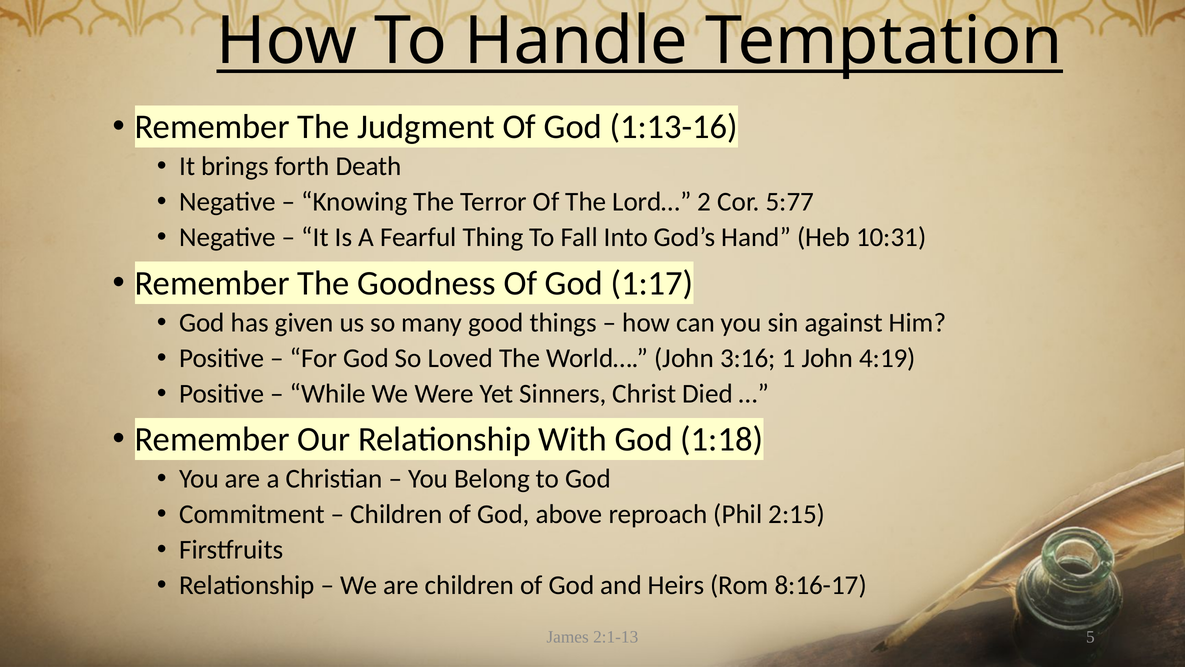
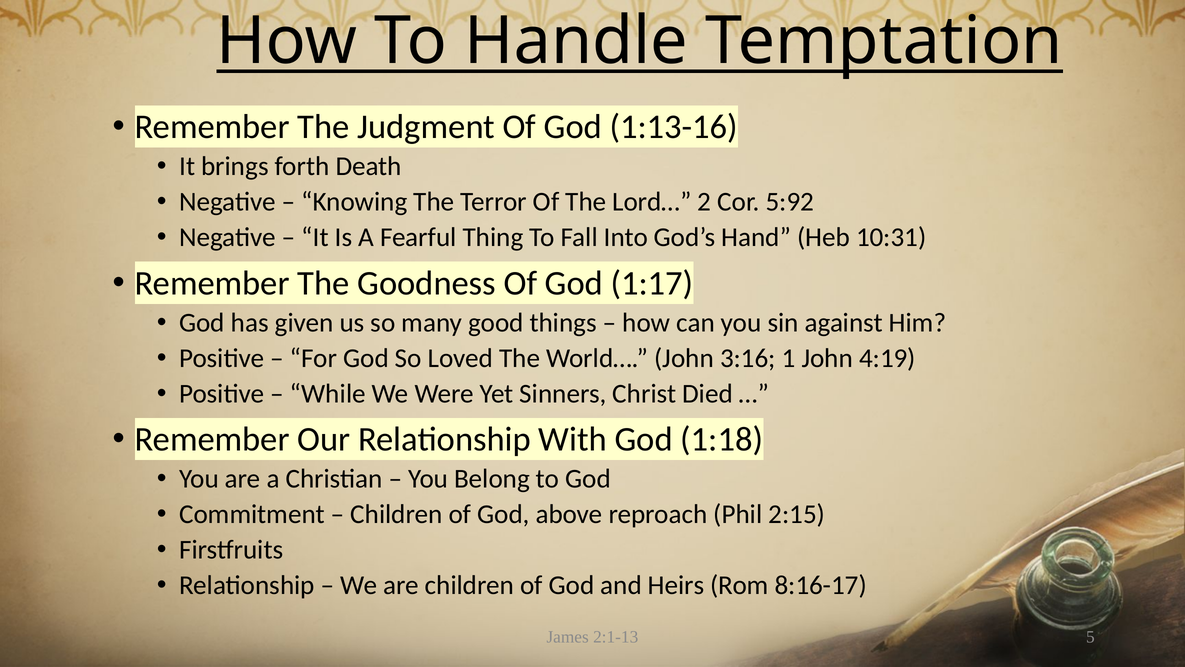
5:77: 5:77 -> 5:92 (790, 202)
